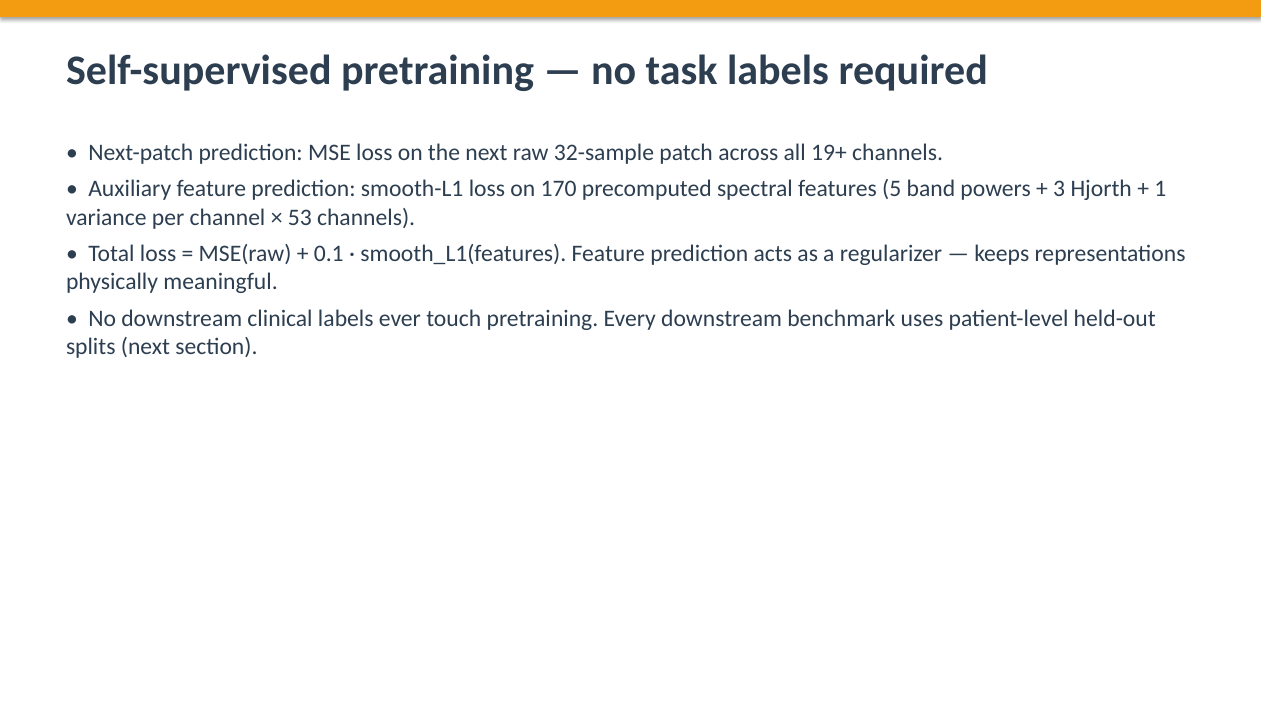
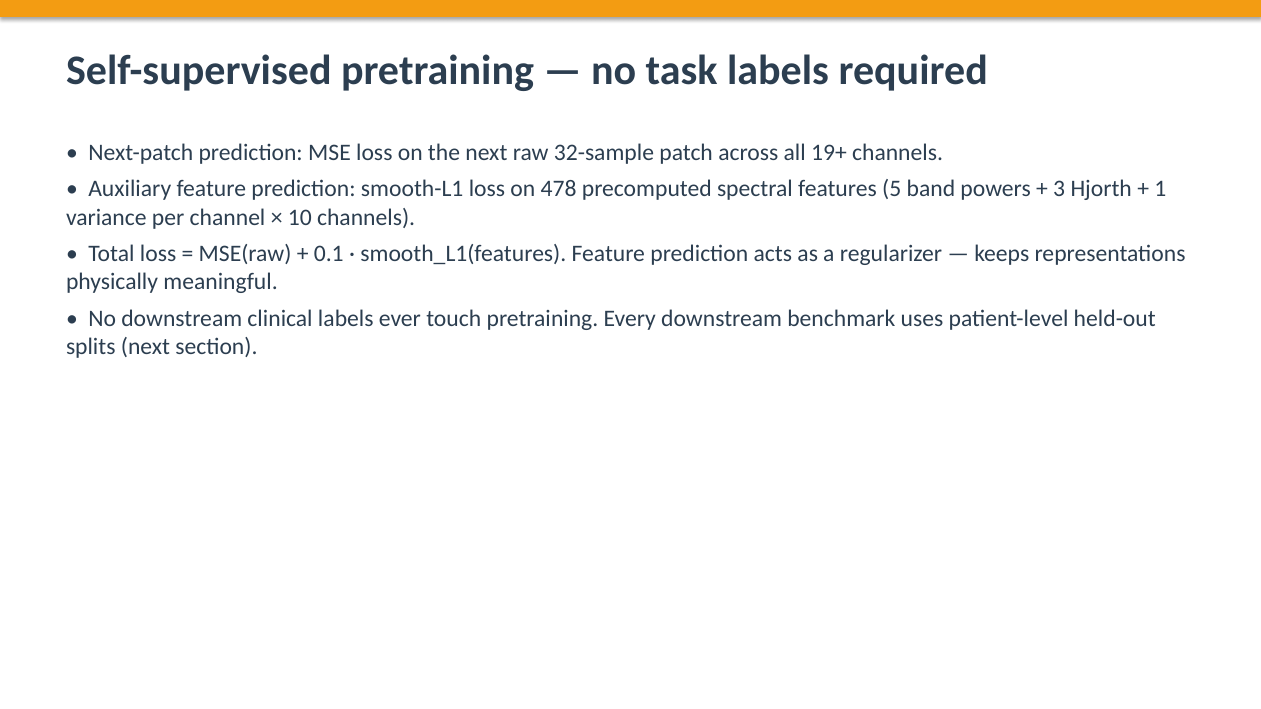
170: 170 -> 478 (559, 189)
53: 53 -> 10 (300, 218)
